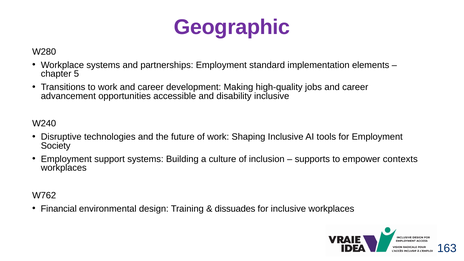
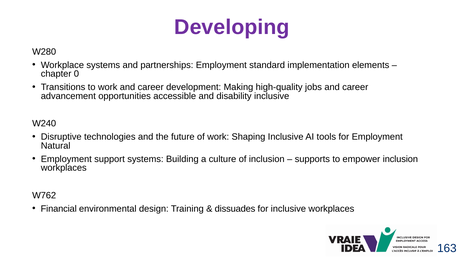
Geographic: Geographic -> Developing (232, 27)
5: 5 -> 0 (76, 74)
Society: Society -> Natural (56, 146)
empower contexts: contexts -> inclusion (400, 159)
